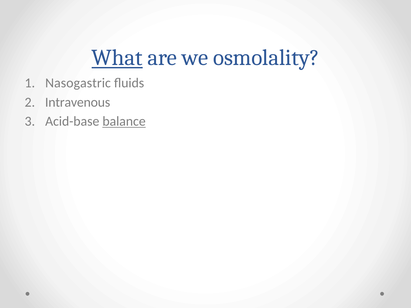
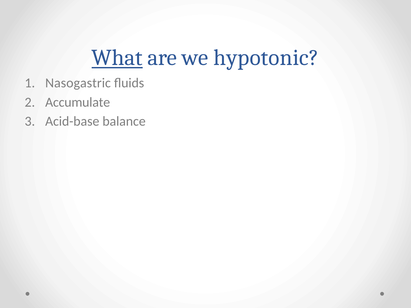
osmolality: osmolality -> hypotonic (266, 58)
Intravenous: Intravenous -> Accumulate (78, 102)
balance underline: present -> none (124, 122)
